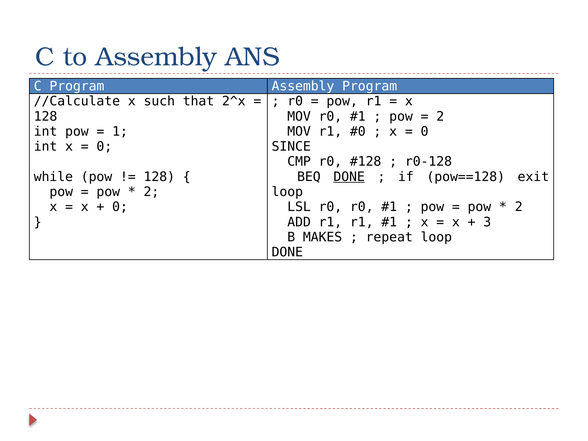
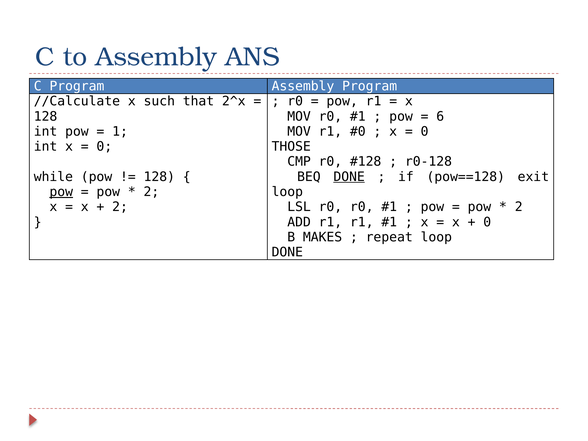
2: 2 -> 6 (440, 116)
SINCE: SINCE -> THOSE (291, 147)
pow underline: none -> present (61, 192)
0: 0 -> 2 (120, 207)
3: 3 -> 0 (487, 222)
